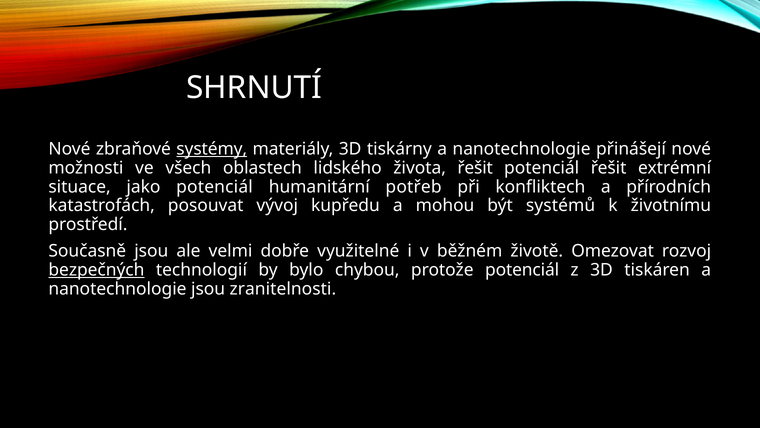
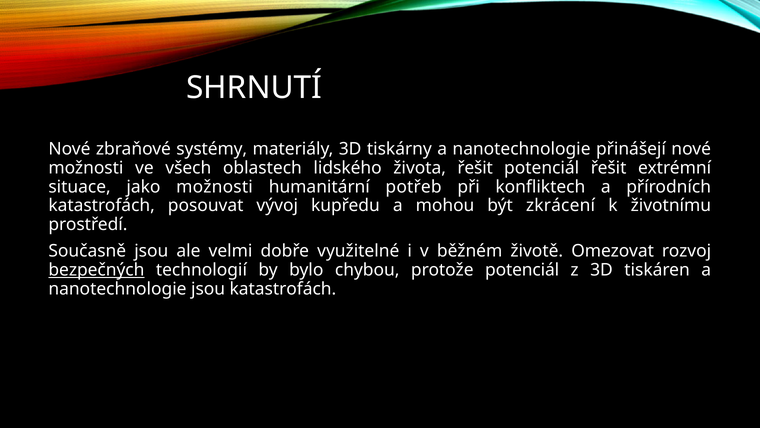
systémy underline: present -> none (212, 149)
jako potenciál: potenciál -> možnosti (215, 187)
systémů: systémů -> zkrácení (561, 205)
jsou zranitelnosti: zranitelnosti -> katastrofách (283, 288)
